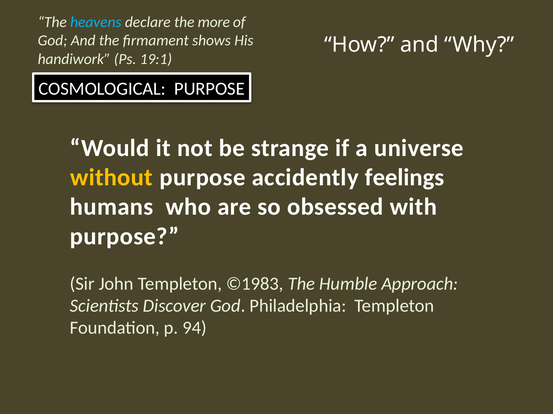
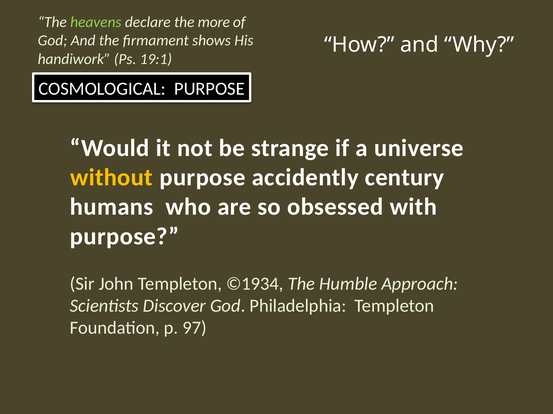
heavens colour: light blue -> light green (96, 22)
feelings: feelings -> century (404, 178)
©1983: ©1983 -> ©1934 (255, 284)
94: 94 -> 97 (195, 328)
